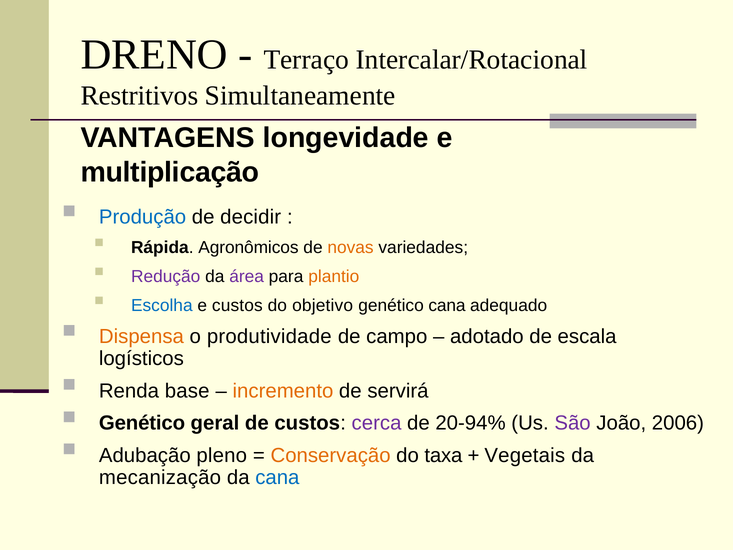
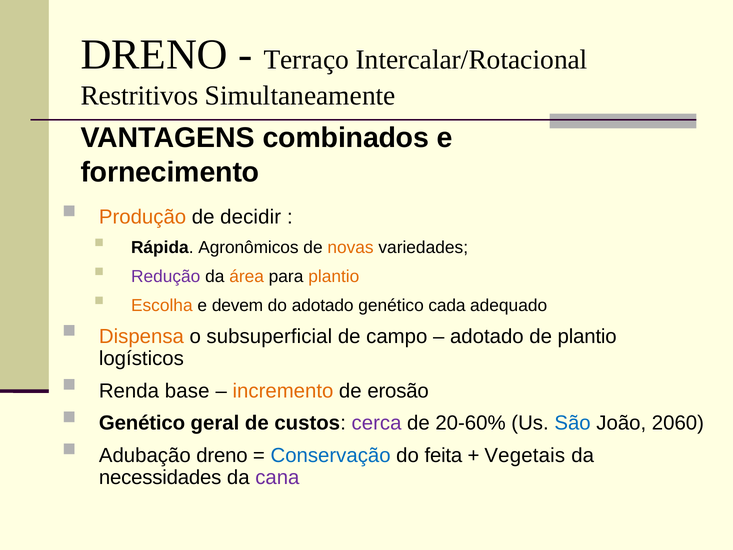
longevidade: longevidade -> combinados (346, 138)
multiplicação: multiplicação -> fornecimento (170, 172)
Produção colour: blue -> orange (143, 217)
área colour: purple -> orange (247, 276)
Escolha colour: blue -> orange (162, 305)
e custos: custos -> devem (238, 305)
do objetivo: objetivo -> adotado (323, 305)
genético cana: cana -> cada (447, 305)
produtividade: produtividade -> subsuperficial (269, 336)
de escala: escala -> plantio (587, 336)
servirá: servirá -> erosão (398, 391)
20-94%: 20-94% -> 20-60% (471, 423)
São colour: purple -> blue (573, 423)
2006: 2006 -> 2060 (678, 423)
Adubação pleno: pleno -> dreno (222, 455)
Conservação colour: orange -> blue (331, 455)
taxa: taxa -> feita (443, 455)
mecanização: mecanização -> necessidades (160, 477)
cana colour: blue -> purple (277, 477)
